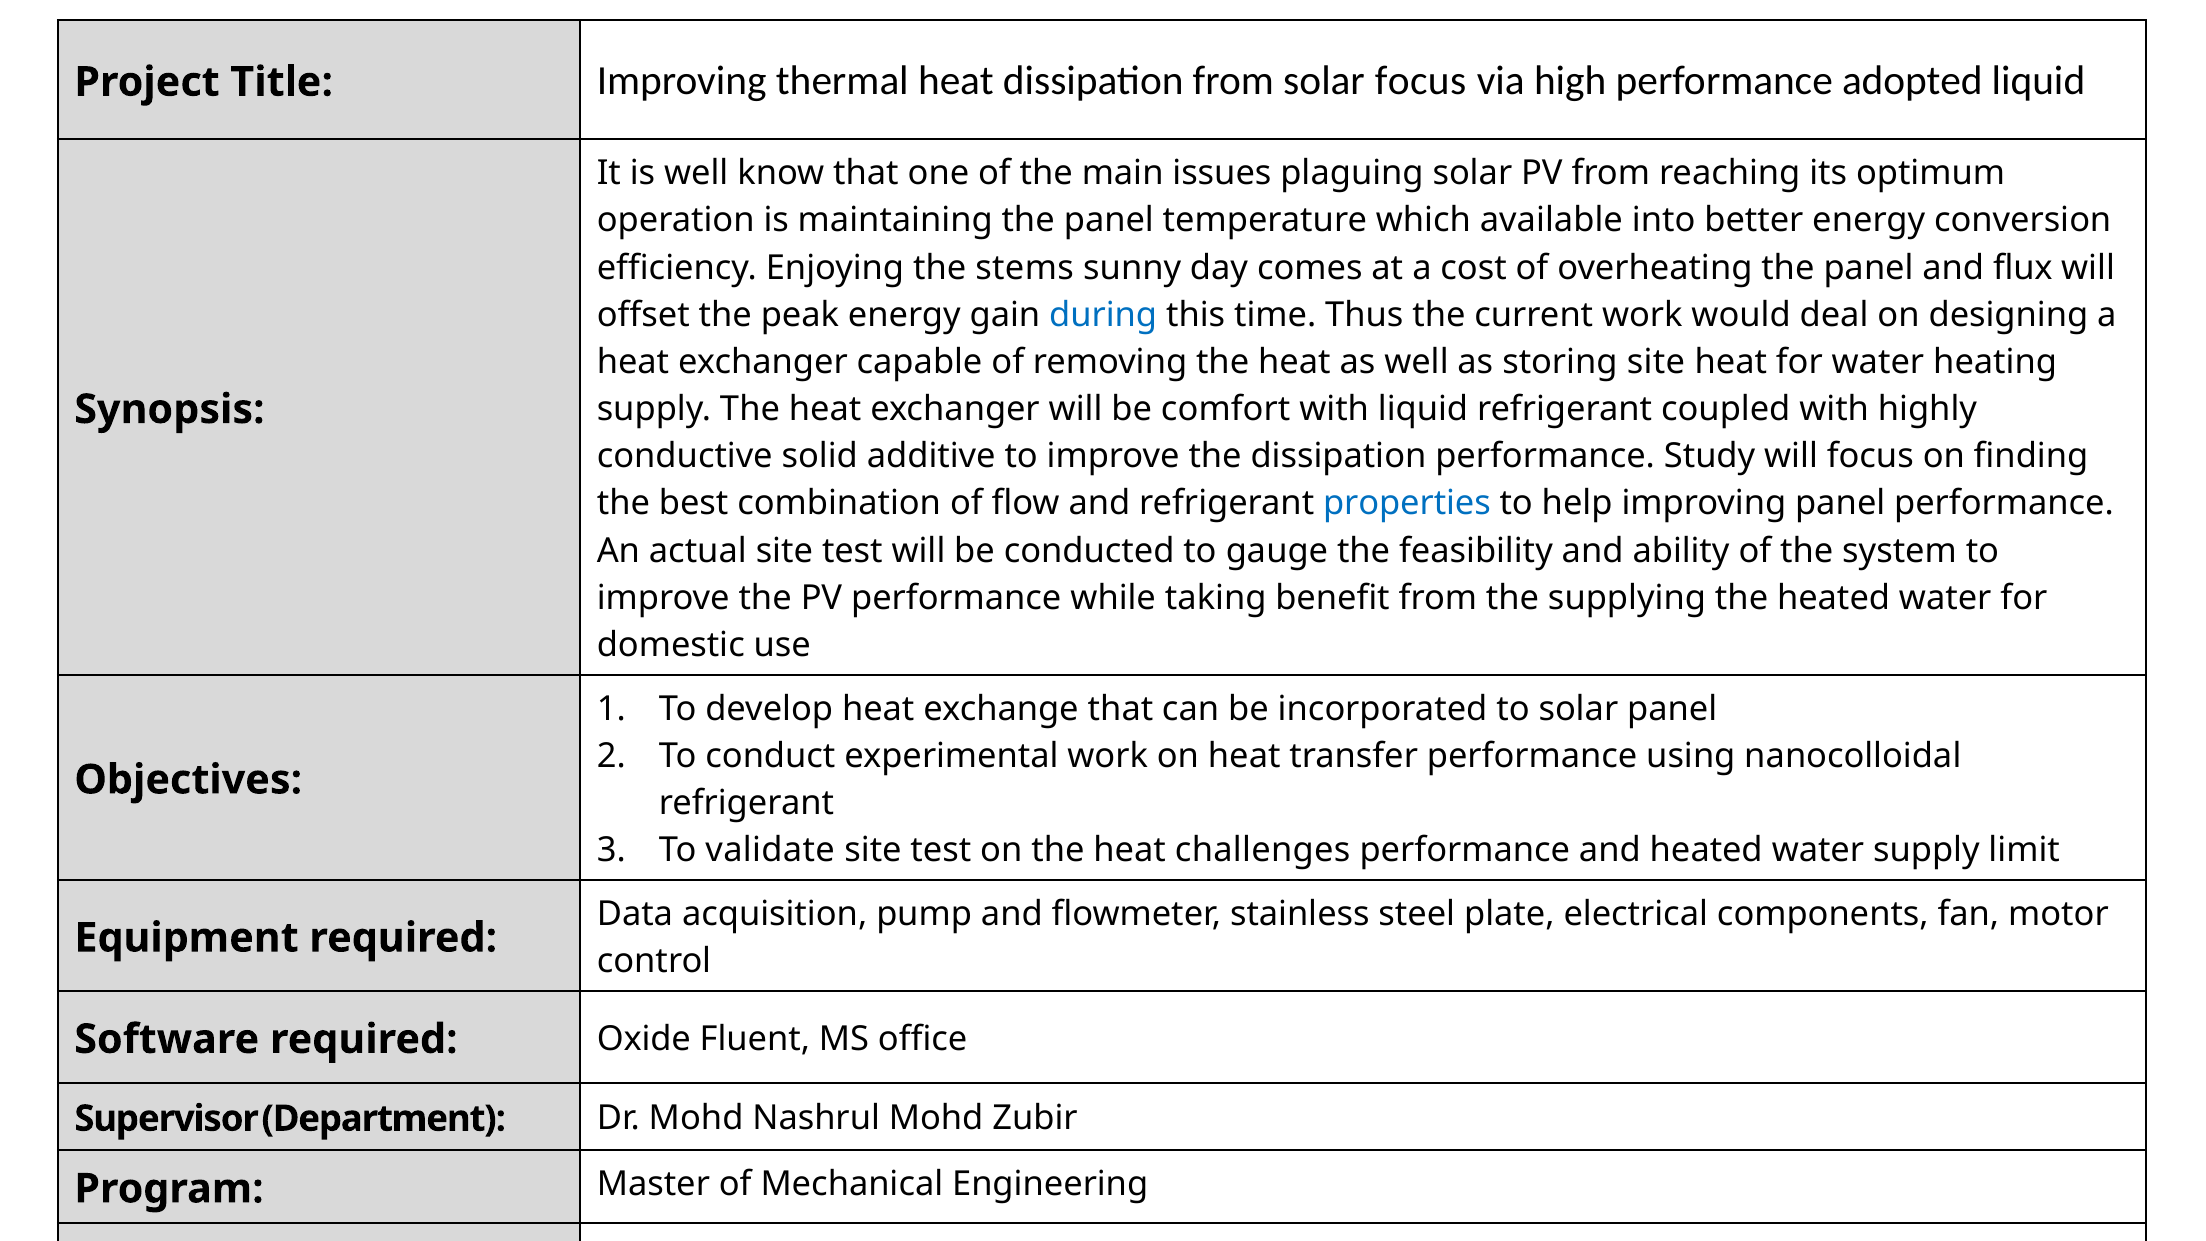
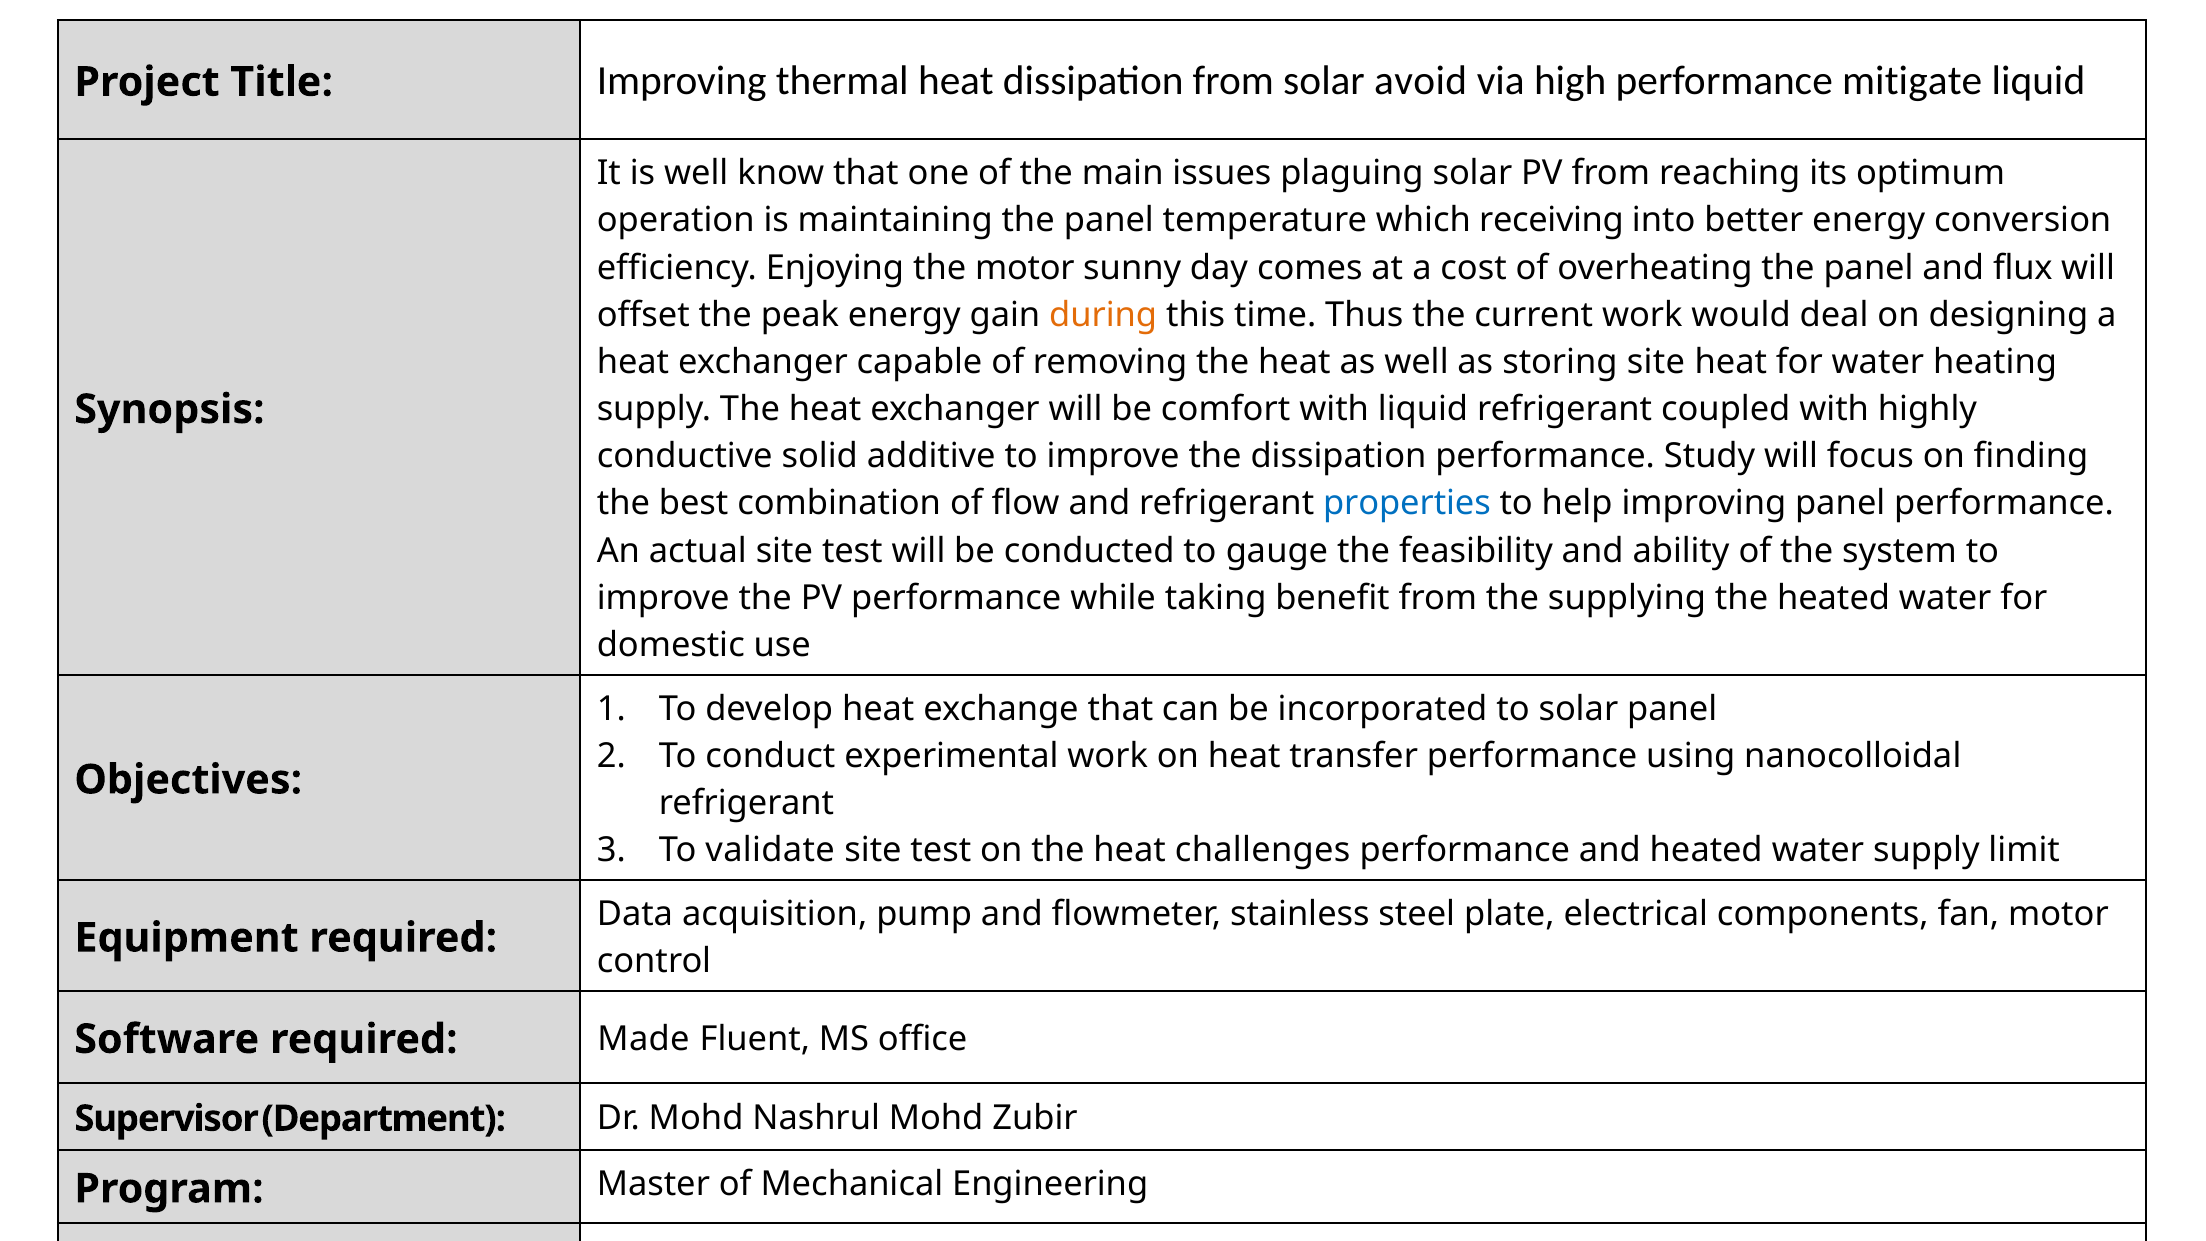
solar focus: focus -> avoid (1421, 80)
adopted: adopted -> mitigate (1912, 80)
available: available -> receiving (1552, 220)
the stems: stems -> motor (1025, 268)
during colour: blue -> orange (1103, 315)
Oxide: Oxide -> Made (644, 1039)
